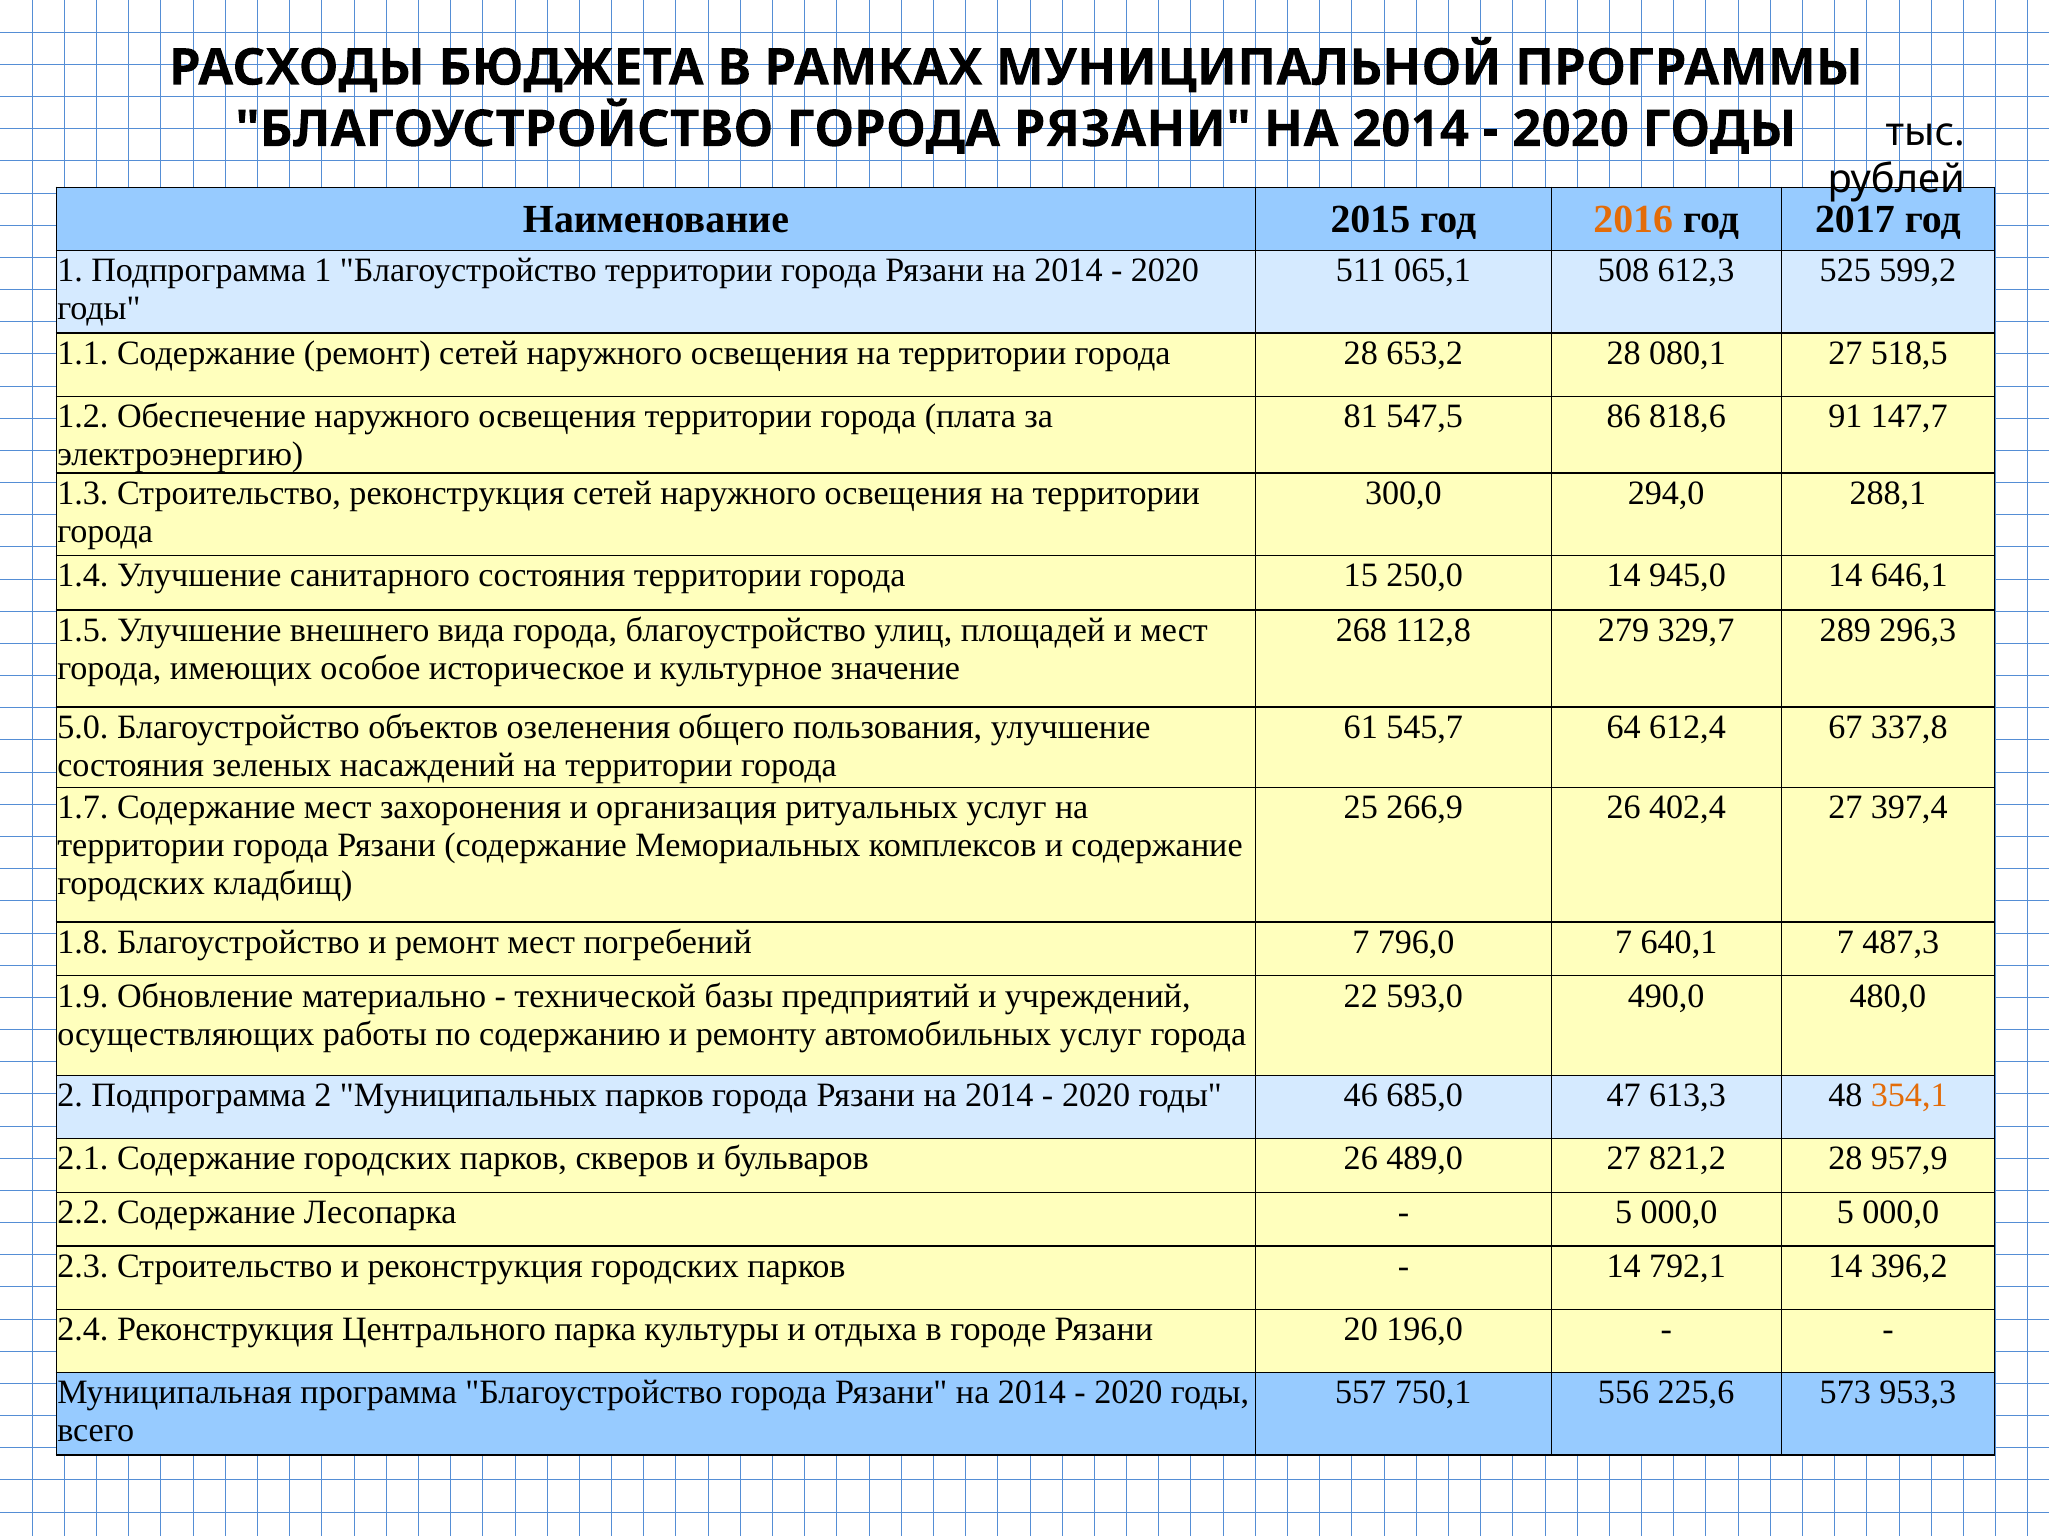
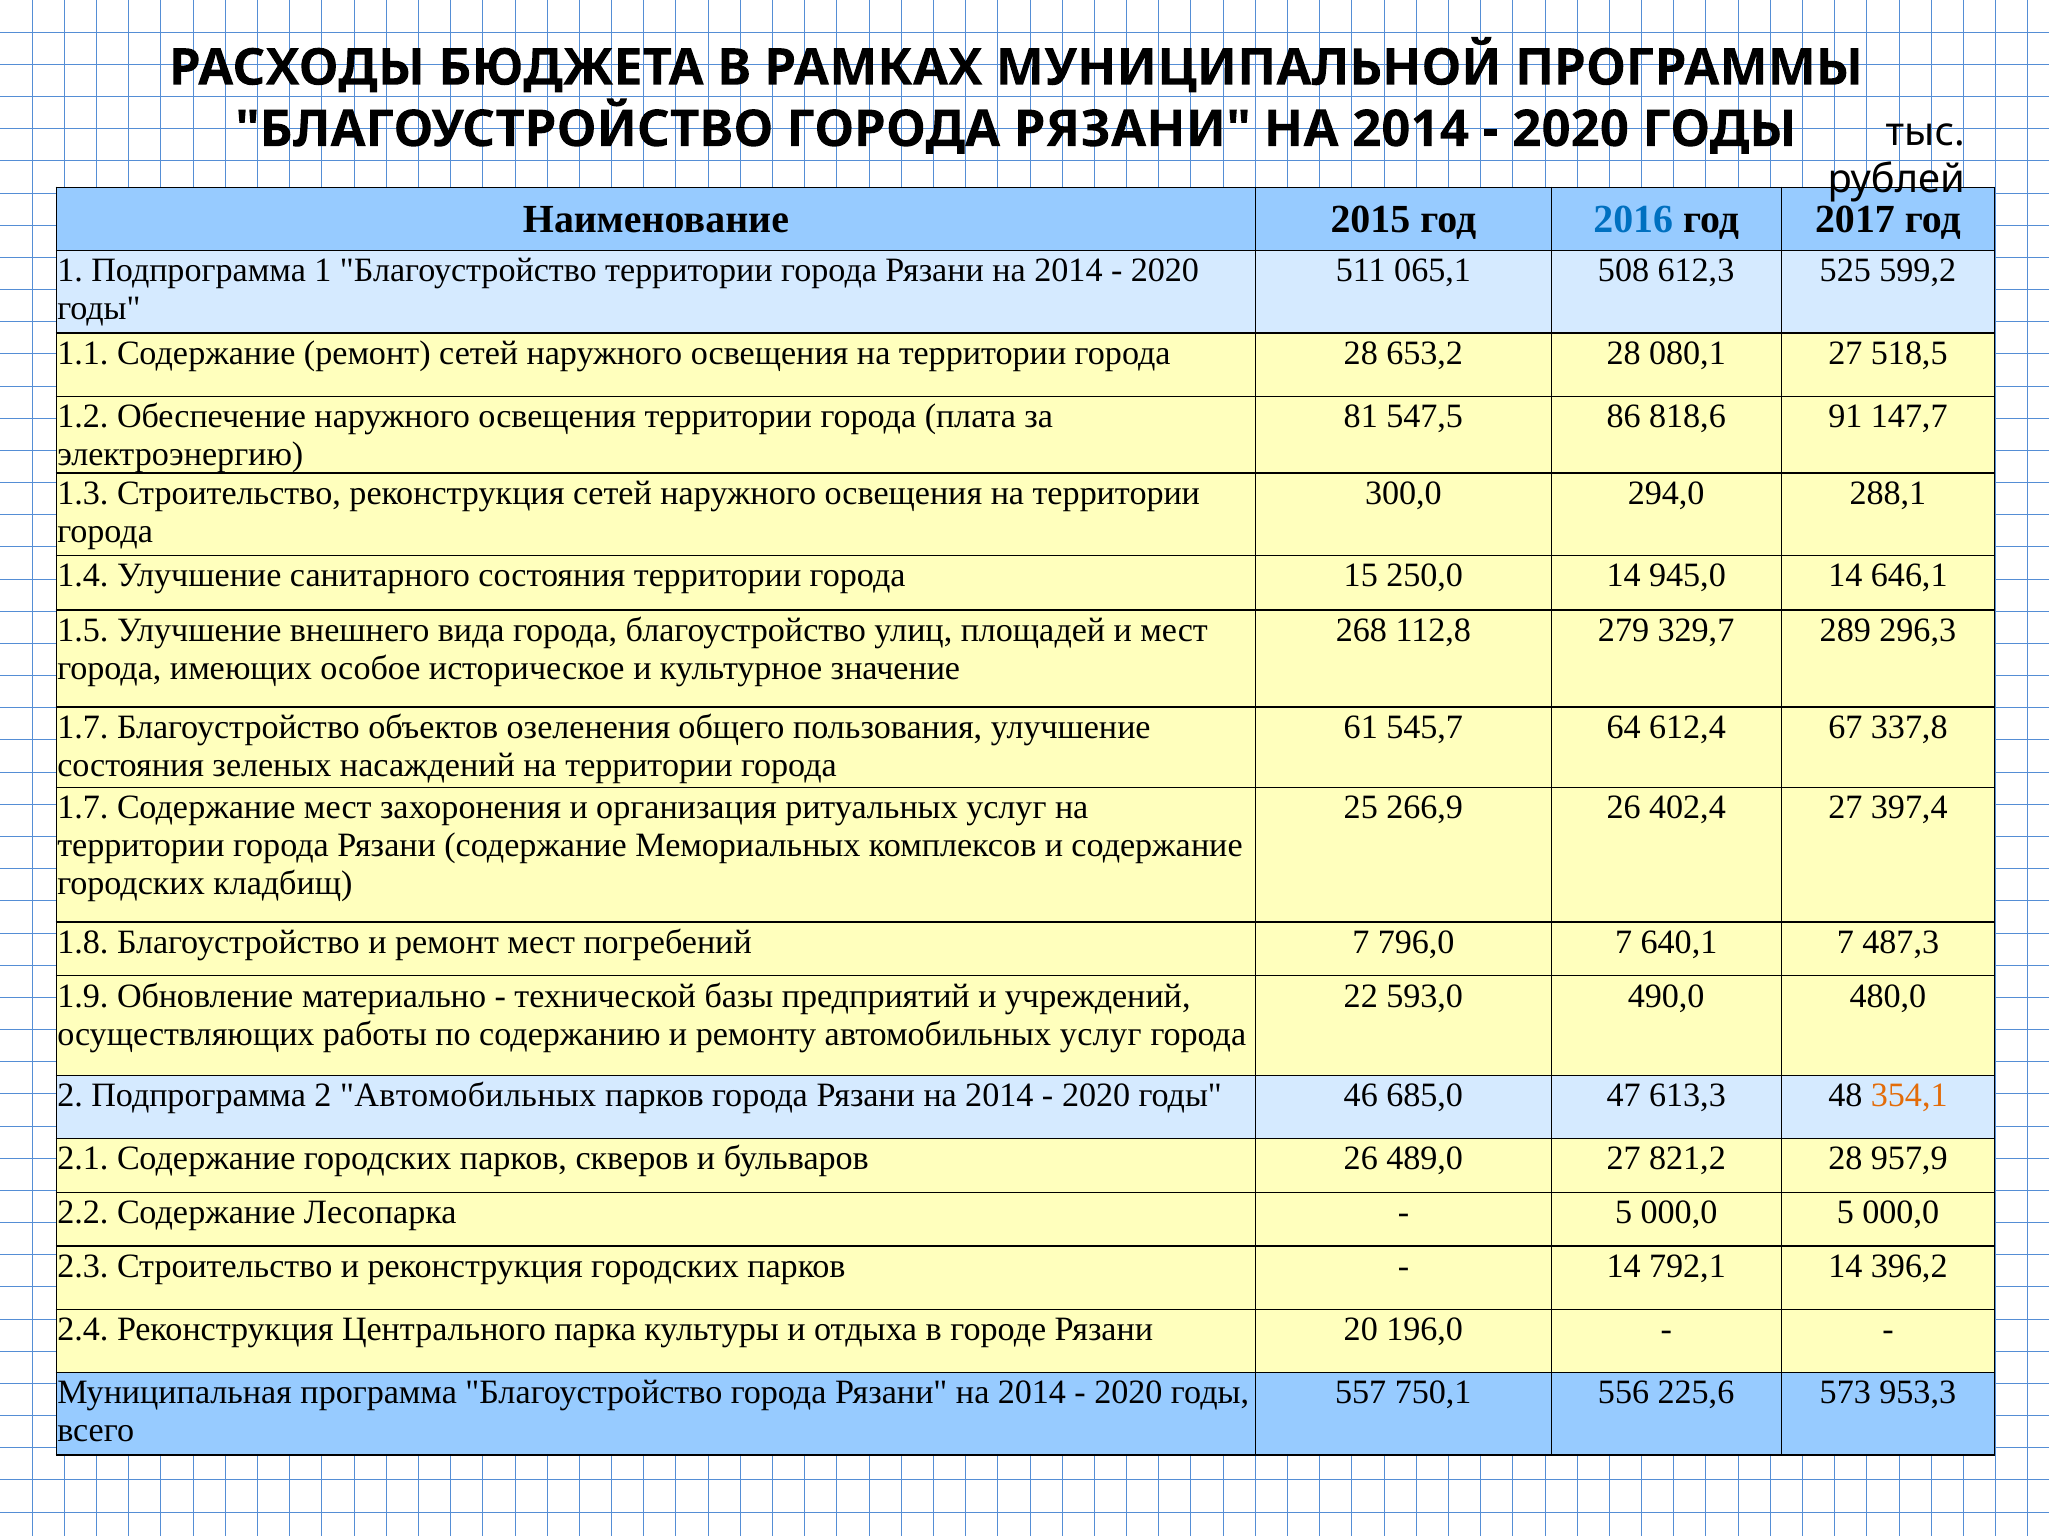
2016 colour: orange -> blue (1633, 220)
5.0: 5.0 -> 1.7 (83, 727)
2 Муниципальных: Муниципальных -> Автомобильных (468, 1096)
